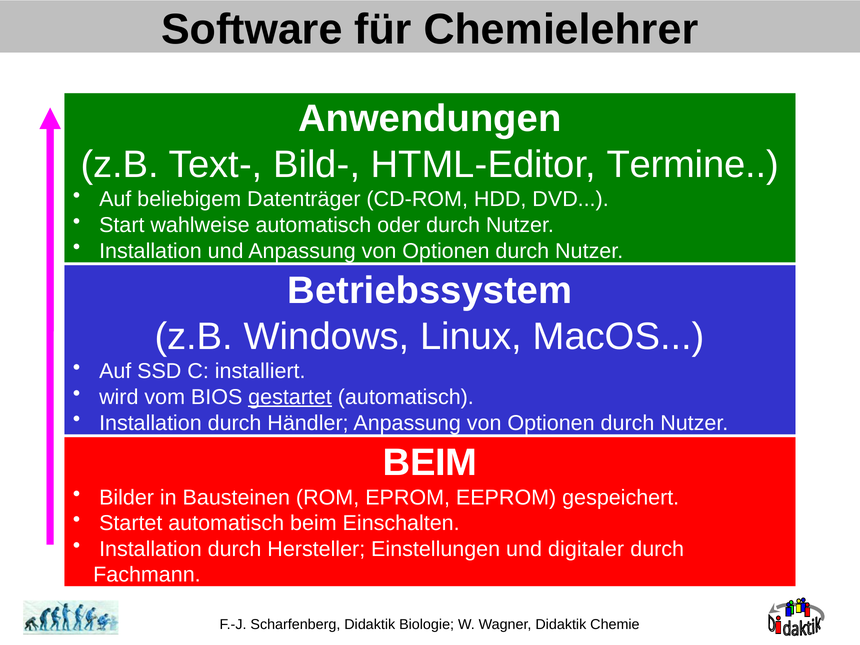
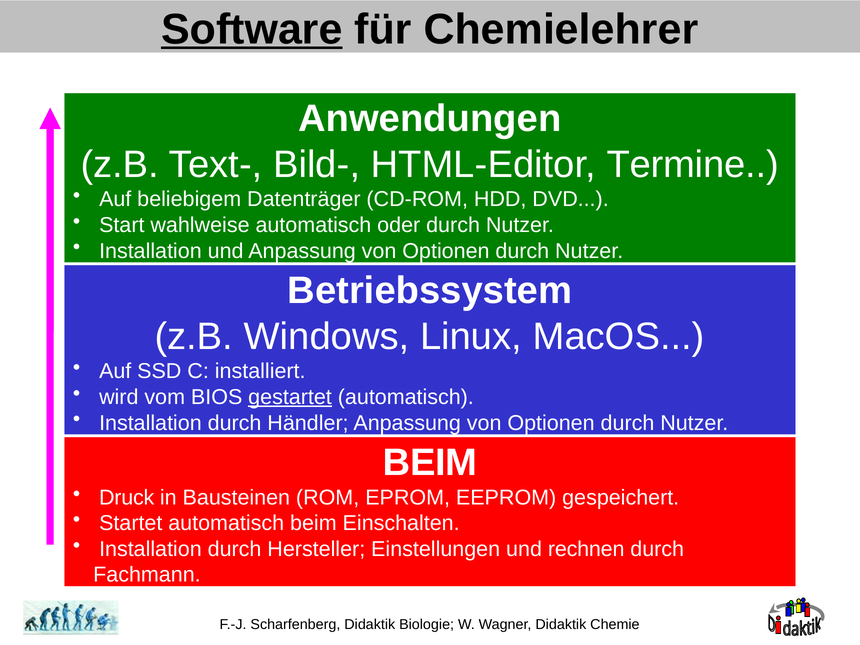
Software underline: none -> present (252, 29)
Bilder: Bilder -> Druck (127, 497)
digitaler: digitaler -> rechnen (586, 549)
